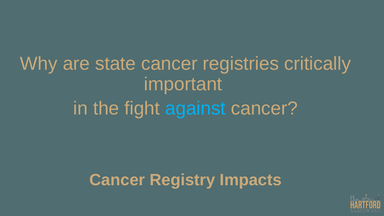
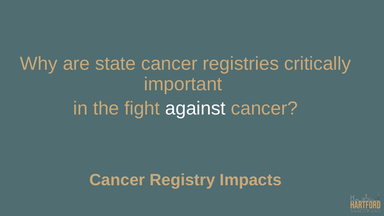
against colour: light blue -> white (195, 108)
